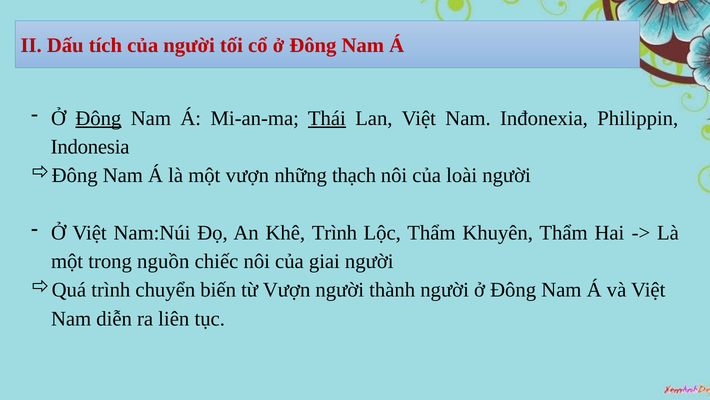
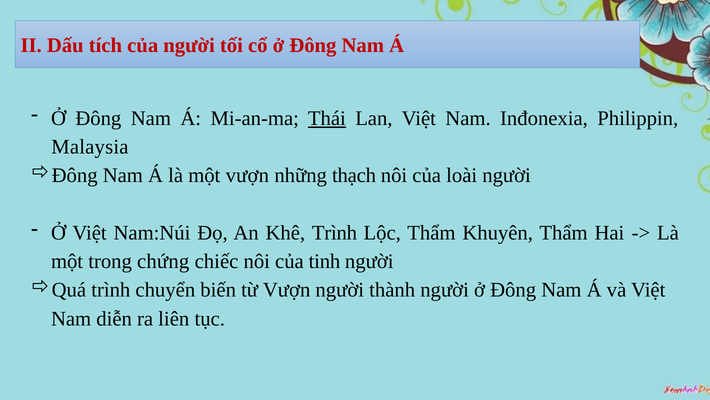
Đông underline: present -> none (98, 118)
Indonesia: Indonesia -> Malaysia (90, 147)
nguồn: nguồn -> chứng (163, 261)
giai: giai -> tinh (324, 261)
